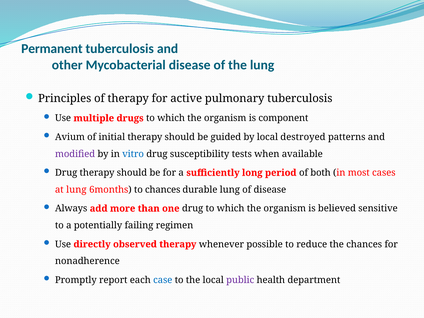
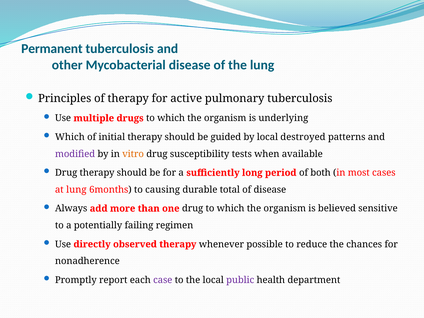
component: component -> underlying (283, 118)
Avium: Avium -> Which (70, 137)
vitro colour: blue -> orange (133, 154)
to chances: chances -> causing (163, 190)
durable lung: lung -> total (230, 190)
case colour: blue -> purple (163, 280)
